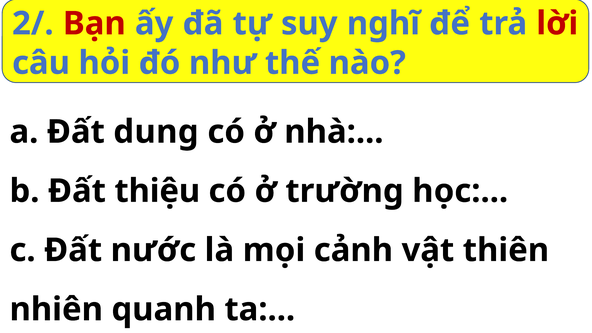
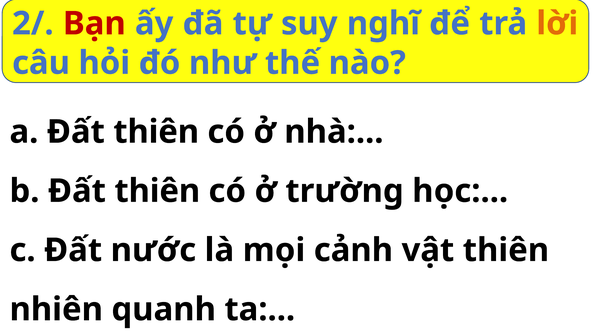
lời colour: red -> orange (557, 24)
a Đất dung: dung -> thiên (156, 132)
b Đất thiệu: thiệu -> thiên (157, 191)
